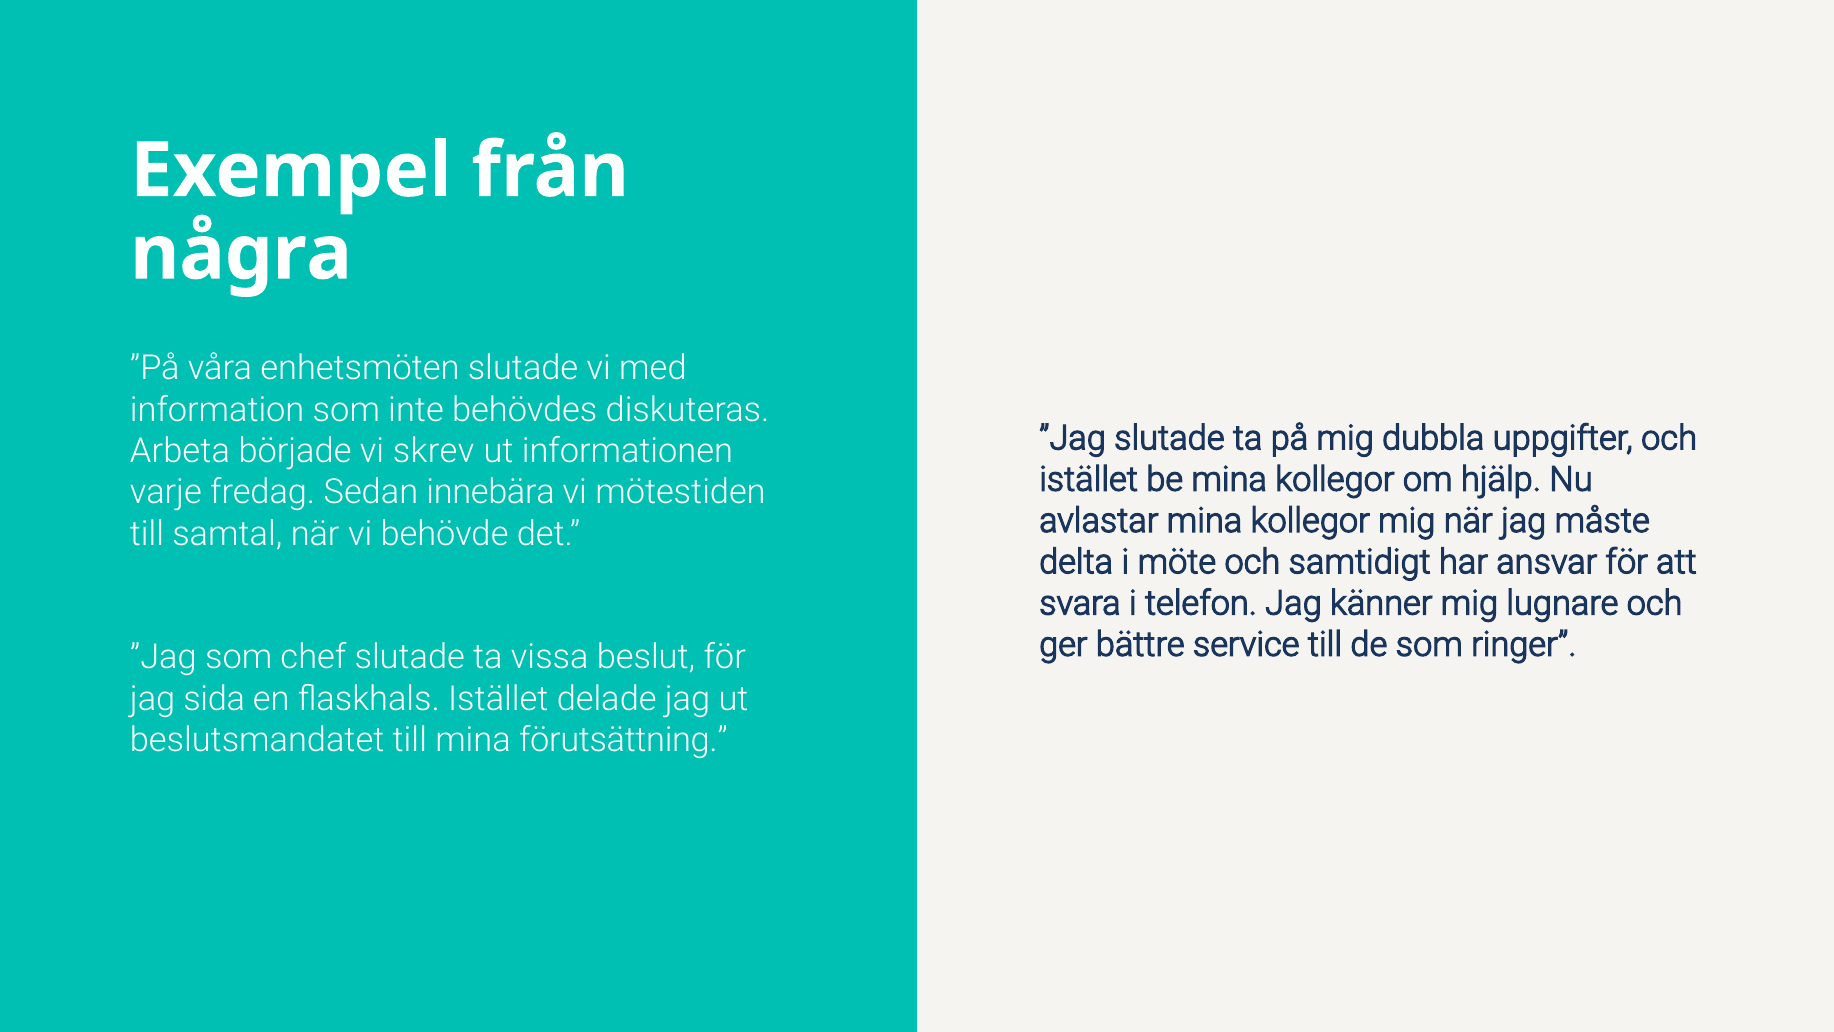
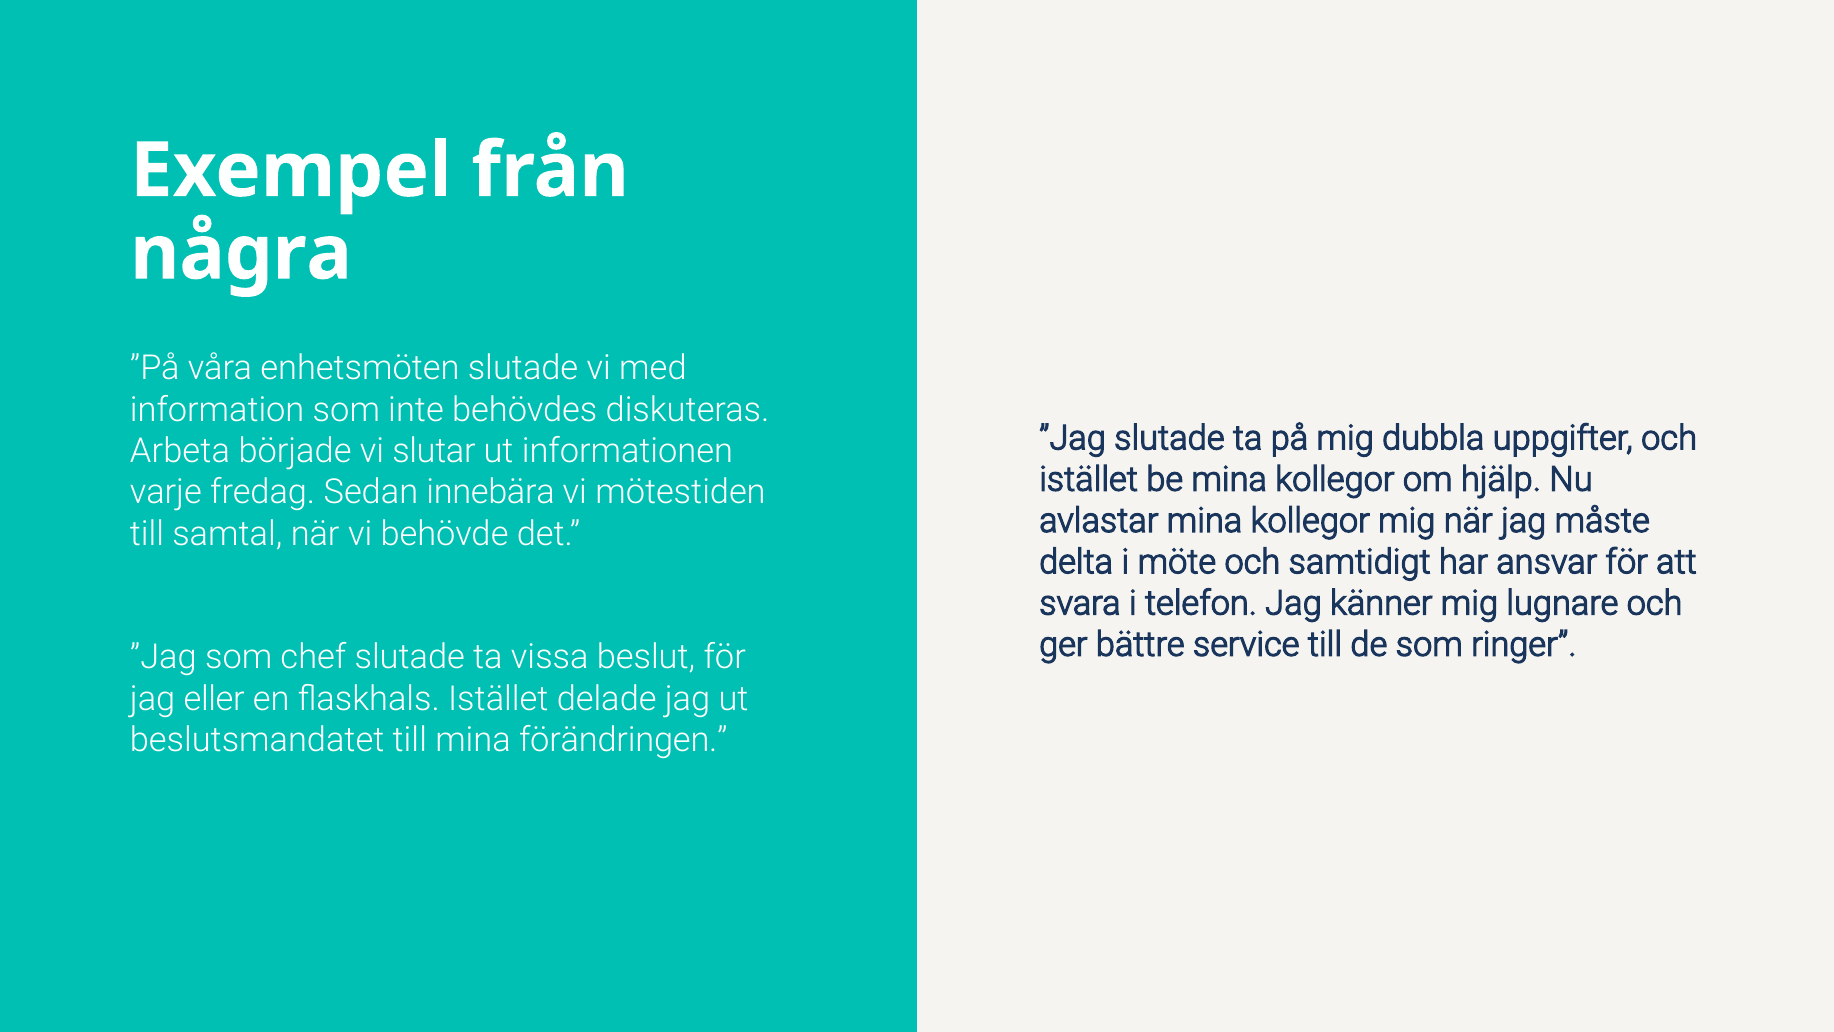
skrev: skrev -> slutar (434, 451)
sida: sida -> eller (214, 699)
förutsättning: förutsättning -> förändringen (623, 740)
